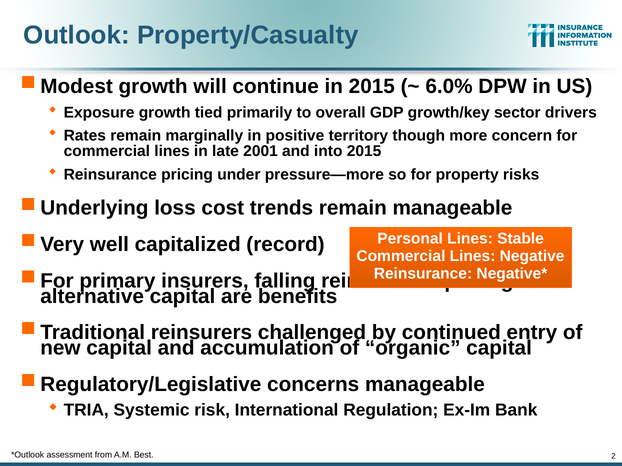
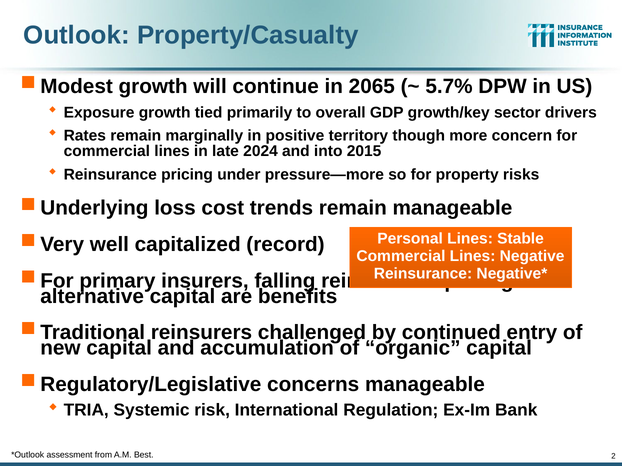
in 2015: 2015 -> 2065 (372, 87)
6.0%: 6.0% -> 5.7% (449, 87)
2001: 2001 -> 2024 (261, 151)
